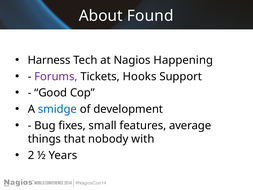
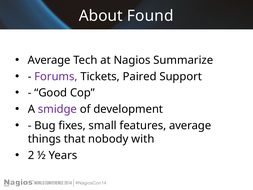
Harness: Harness -> Average (49, 60)
Happening: Happening -> Summarize (183, 60)
Hooks: Hooks -> Paired (140, 76)
smidge colour: blue -> purple (57, 109)
